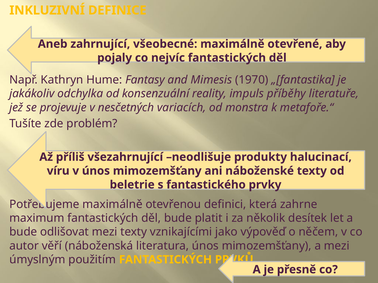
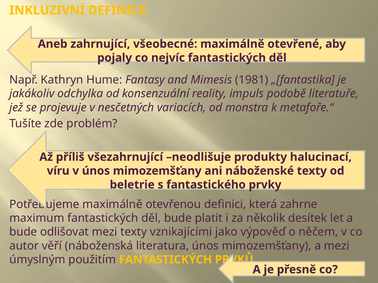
1970: 1970 -> 1981 (252, 80)
příběhy: příběhy -> podobě (286, 94)
